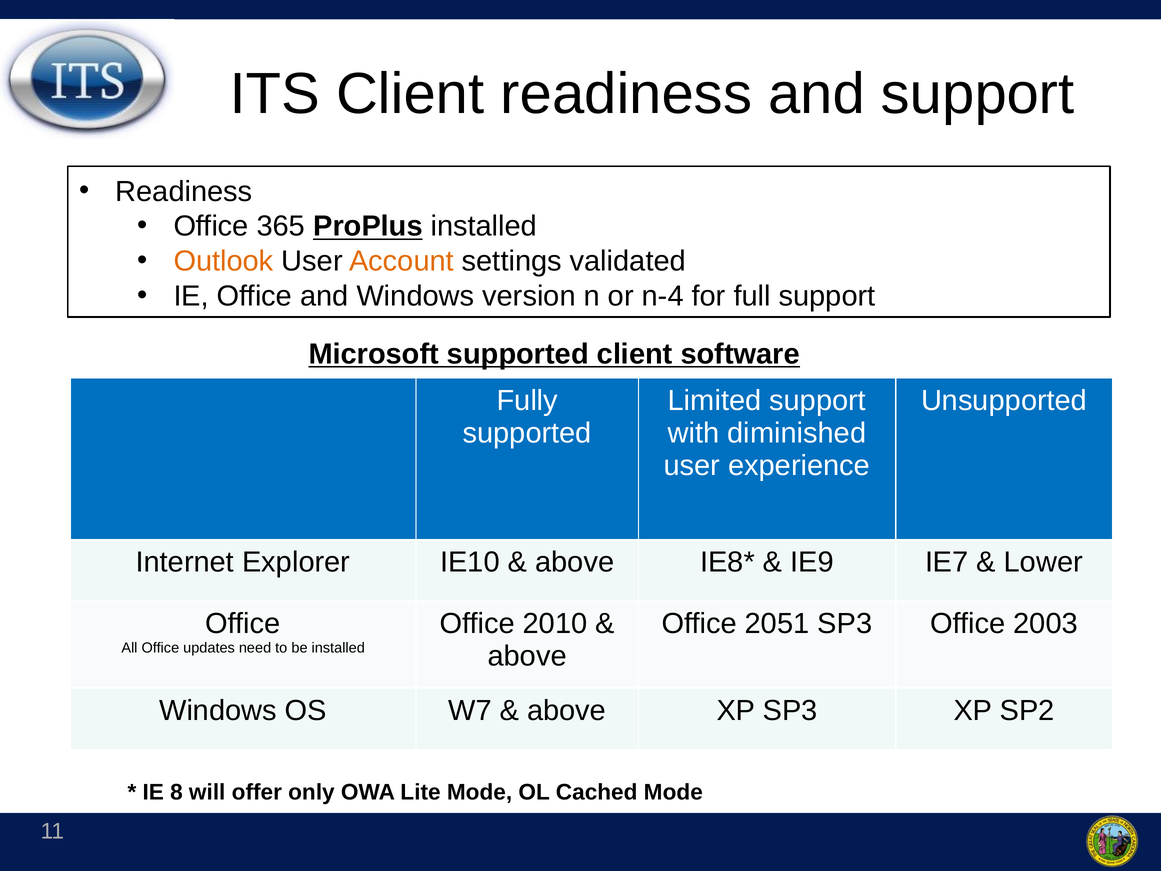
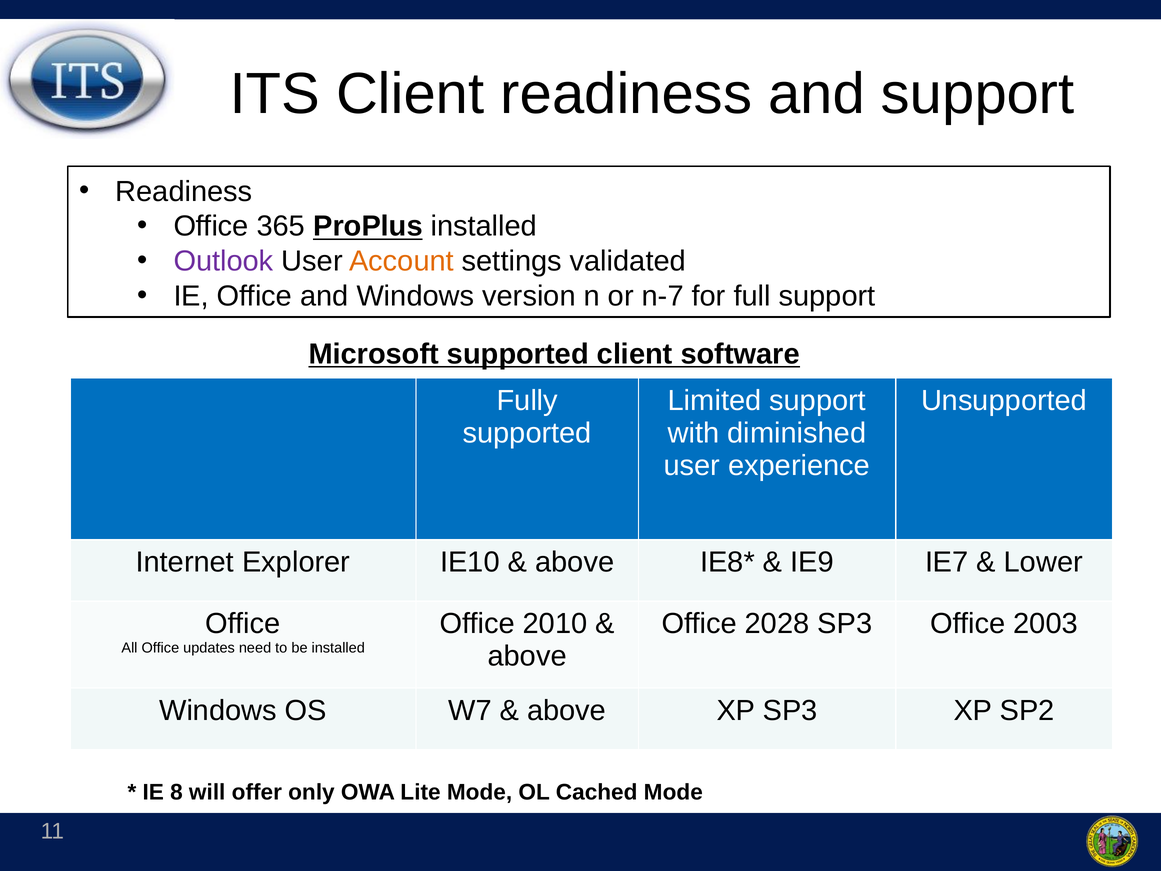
Outlook colour: orange -> purple (223, 261)
n-4: n-4 -> n-7 (663, 296)
2051: 2051 -> 2028 (777, 624)
